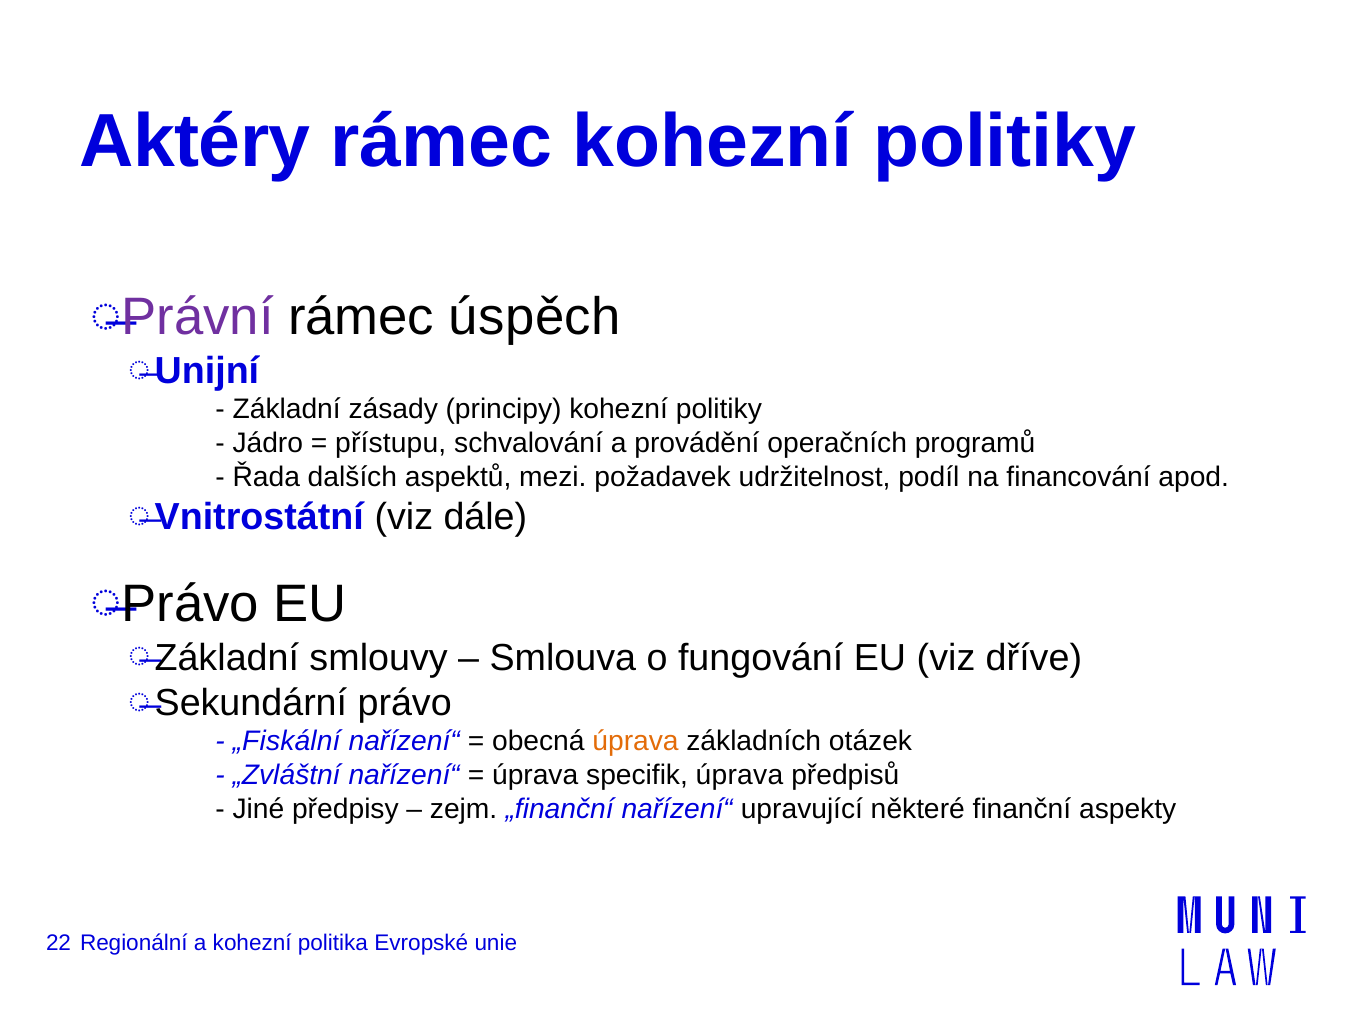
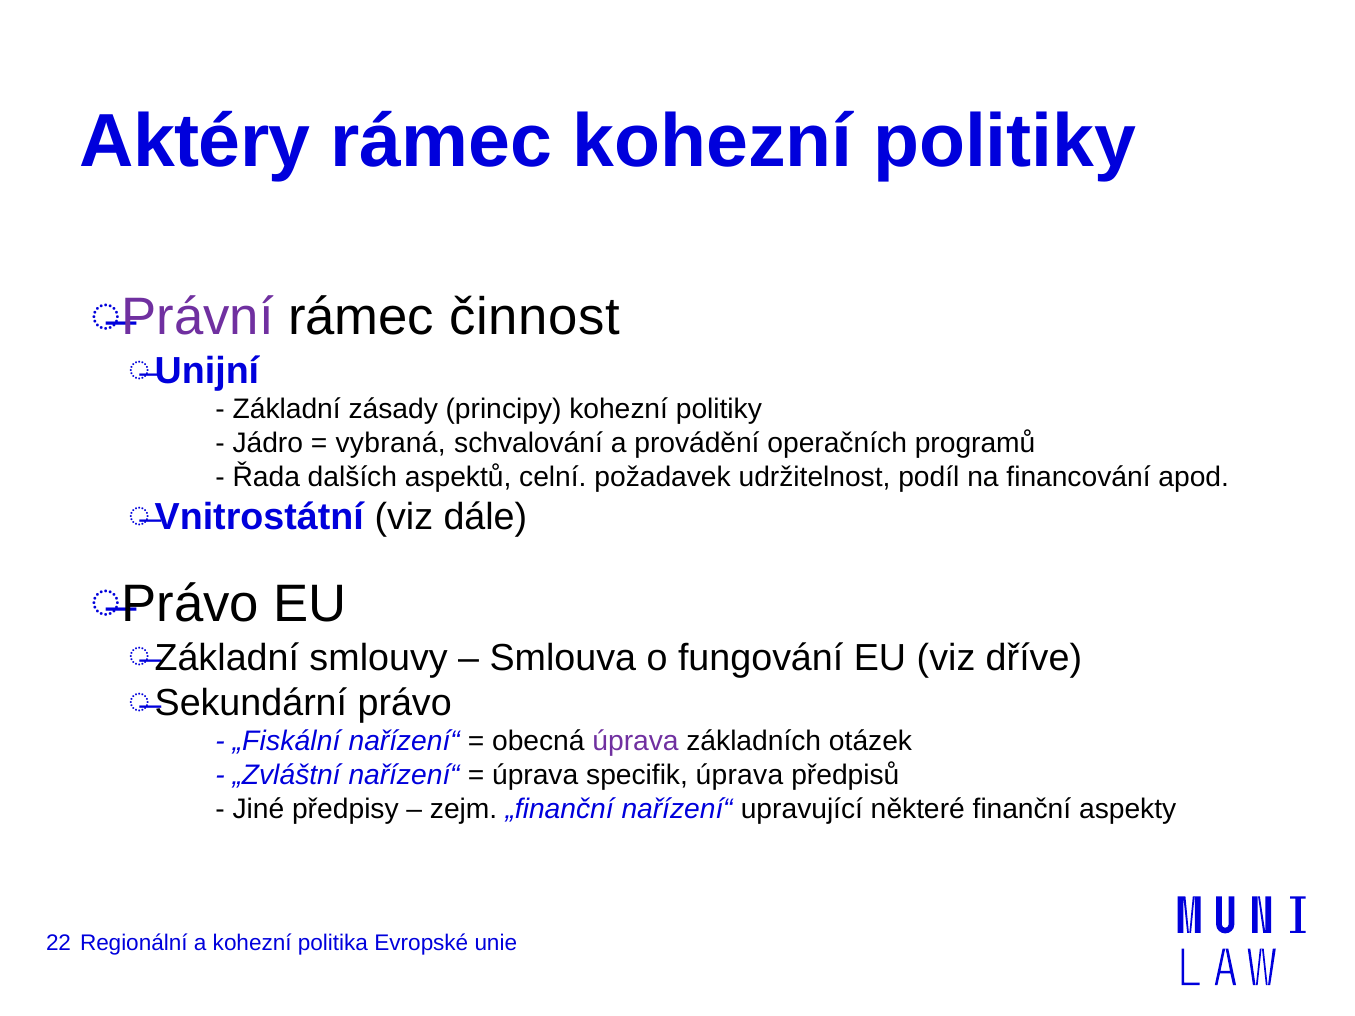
úspěch: úspěch -> činnost (535, 318)
přístupu: přístupu -> vybraná (391, 444)
mezi: mezi -> celní (553, 477)
úprava colour: orange -> purple (636, 742)
